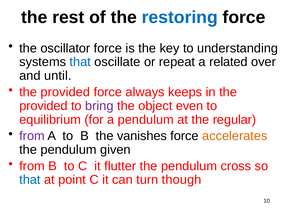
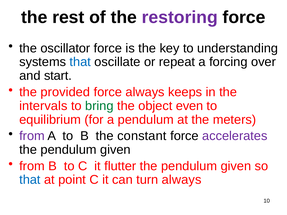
restoring colour: blue -> purple (180, 17)
related: related -> forcing (228, 62)
until: until -> start (58, 76)
provided: provided -> intervals (43, 106)
bring colour: purple -> green (99, 106)
regular: regular -> meters (234, 120)
vanishes: vanishes -> constant (142, 136)
accelerates colour: orange -> purple (235, 136)
cross: cross -> given (236, 166)
turn though: though -> always (182, 180)
